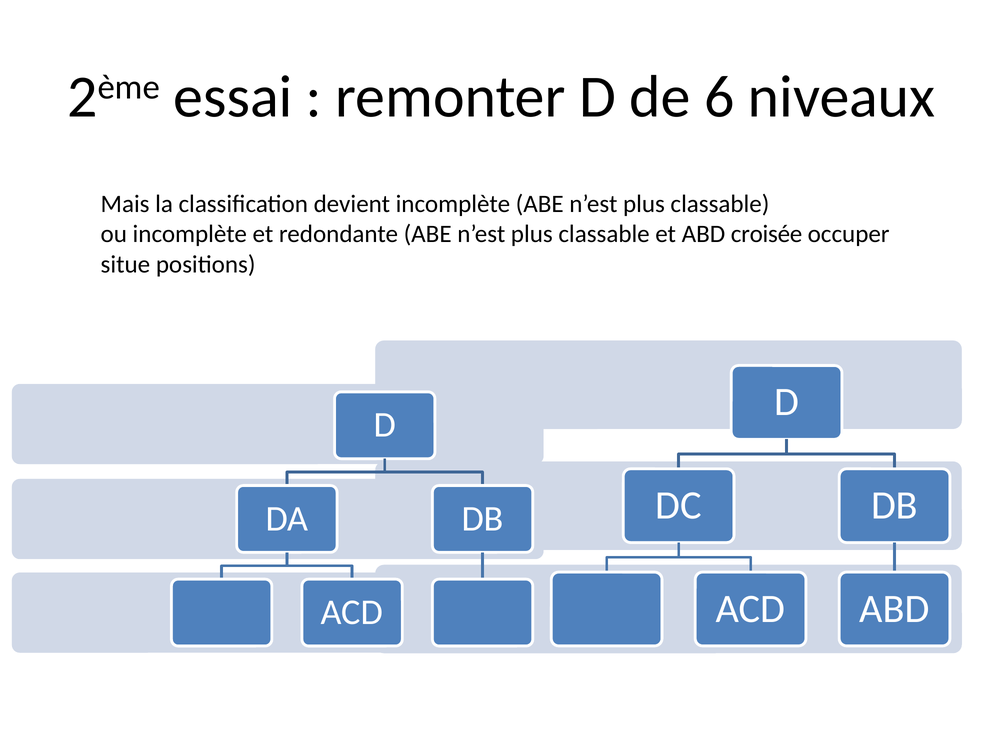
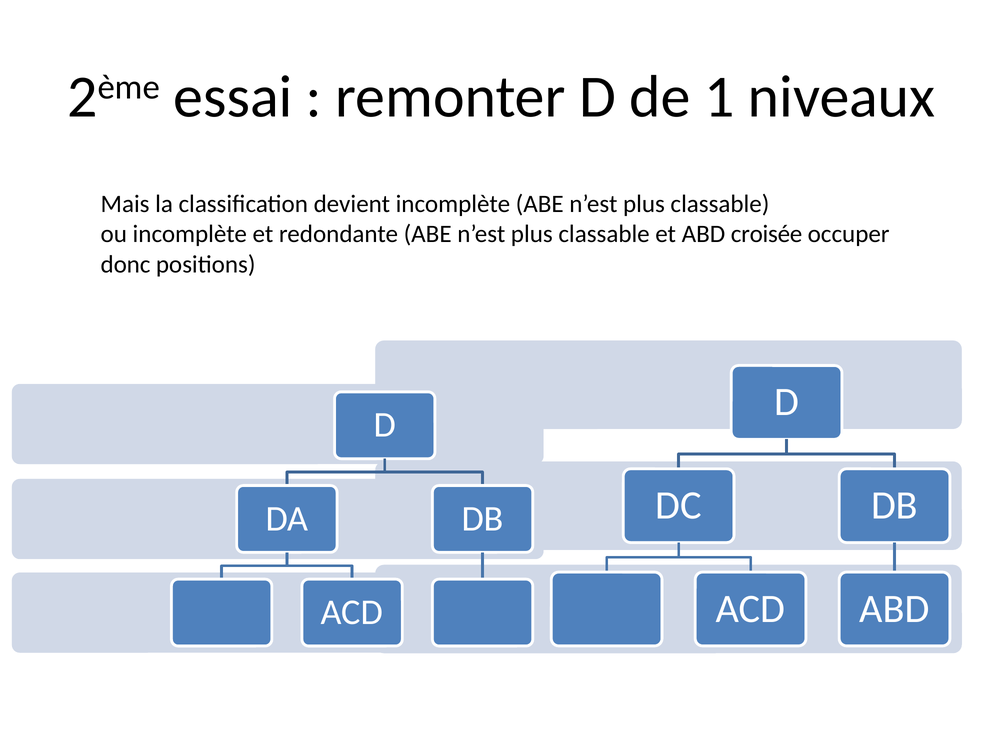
6: 6 -> 1 (719, 97)
situe: situe -> donc (125, 264)
